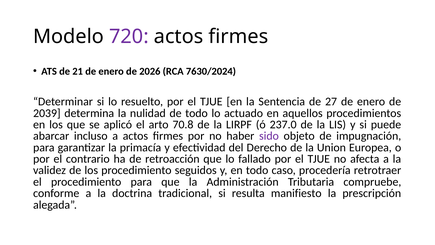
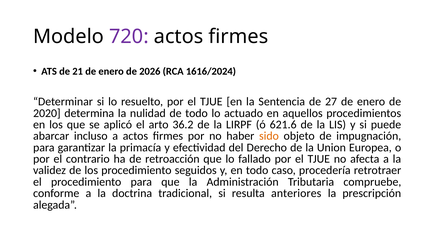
7630/2024: 7630/2024 -> 1616/2024 (211, 71)
2039: 2039 -> 2020 (47, 113)
70.8: 70.8 -> 36.2 (183, 124)
237.0: 237.0 -> 621.6 (283, 124)
sido colour: purple -> orange (269, 136)
manifiesto: manifiesto -> anteriores (296, 193)
